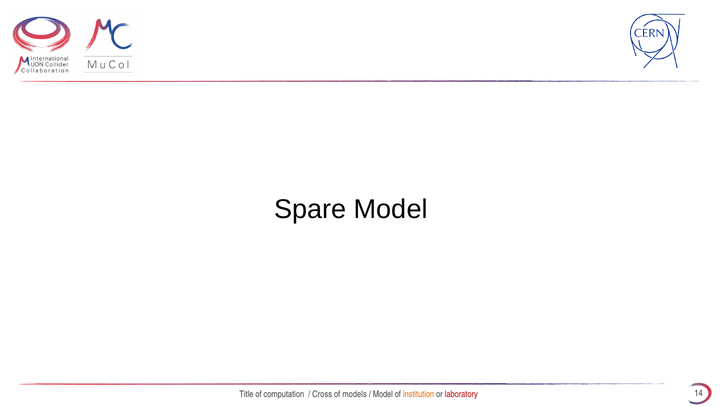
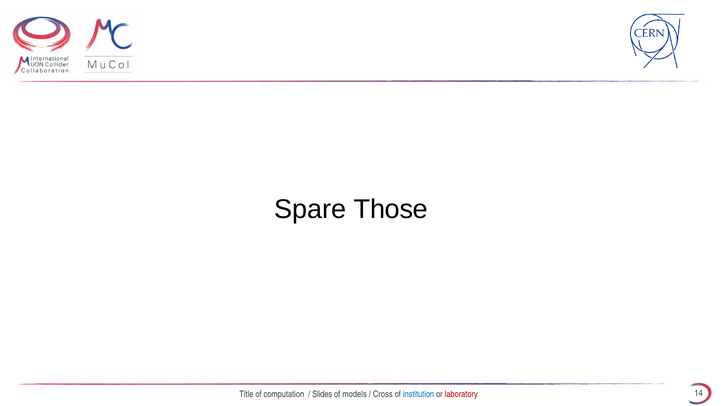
Spare Model: Model -> Those (391, 210)
Cross: Cross -> Slides (322, 395)
Model: Model -> Cross (383, 395)
institution colour: orange -> blue (419, 395)
